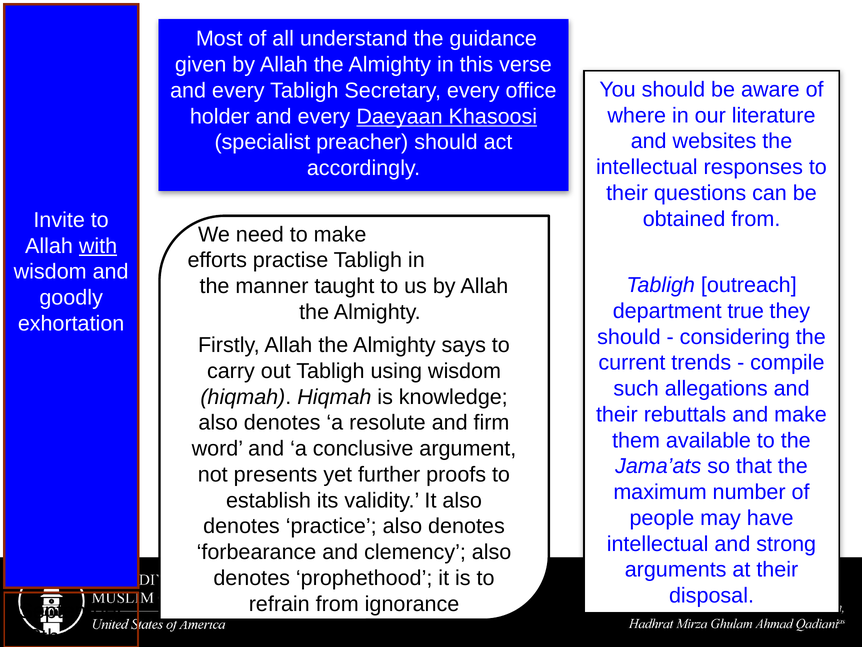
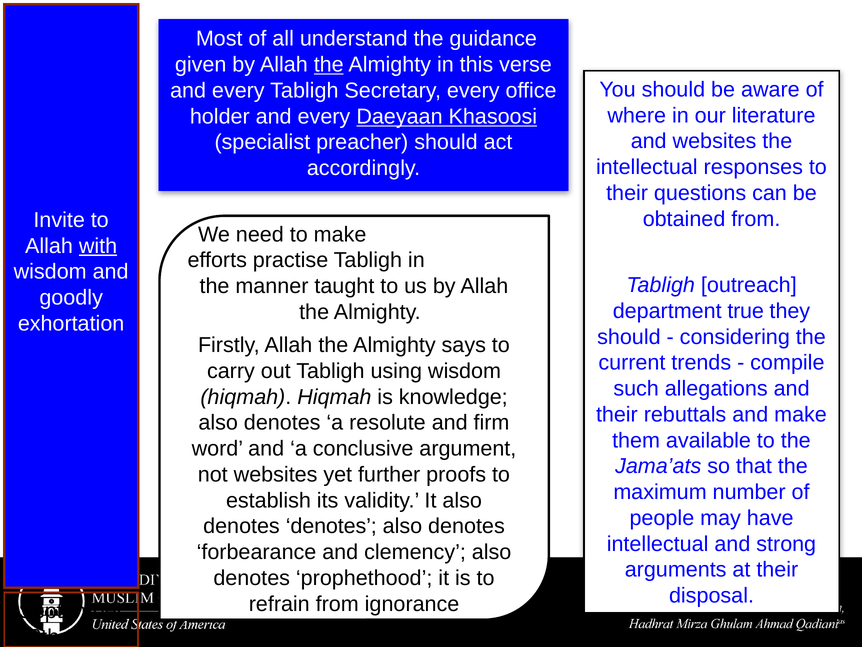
the underline: none -> present (329, 65)
not presents: presents -> websites (276, 474)
denotes practice: practice -> denotes (331, 526)
